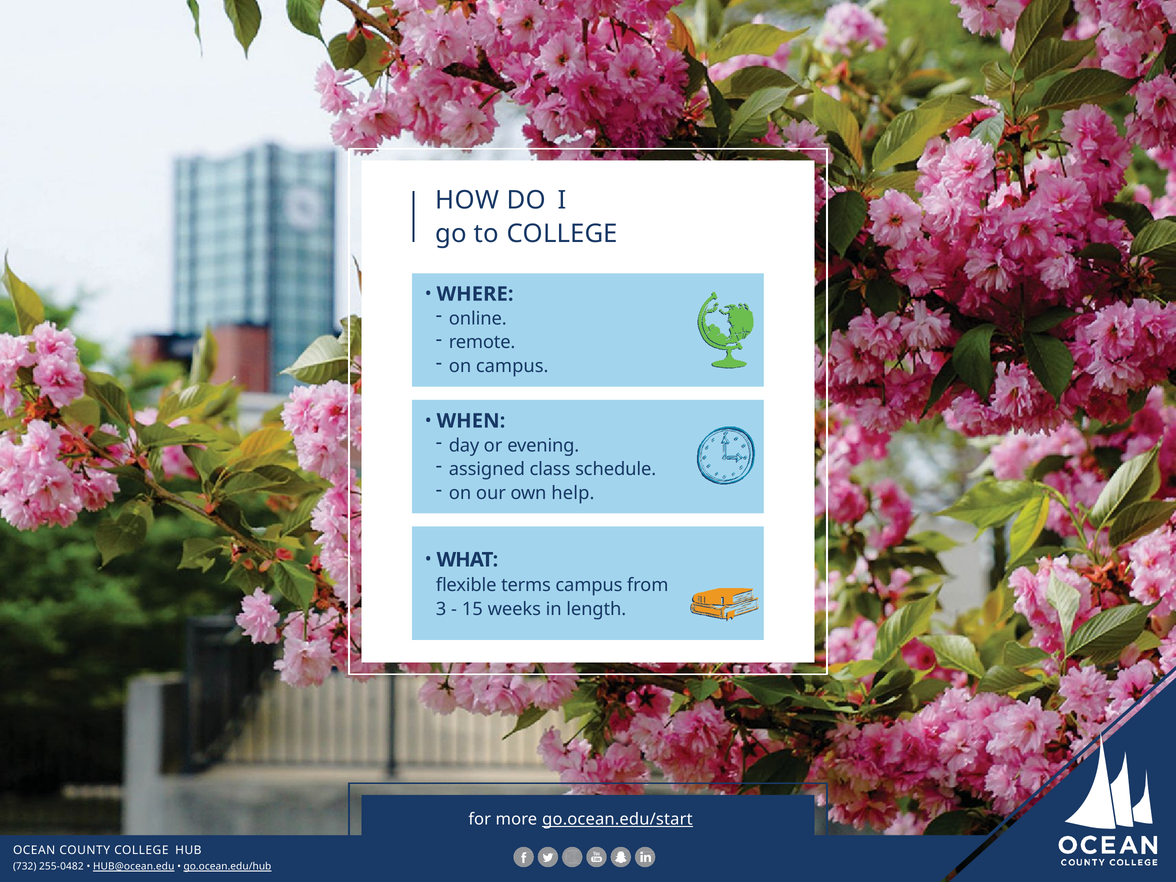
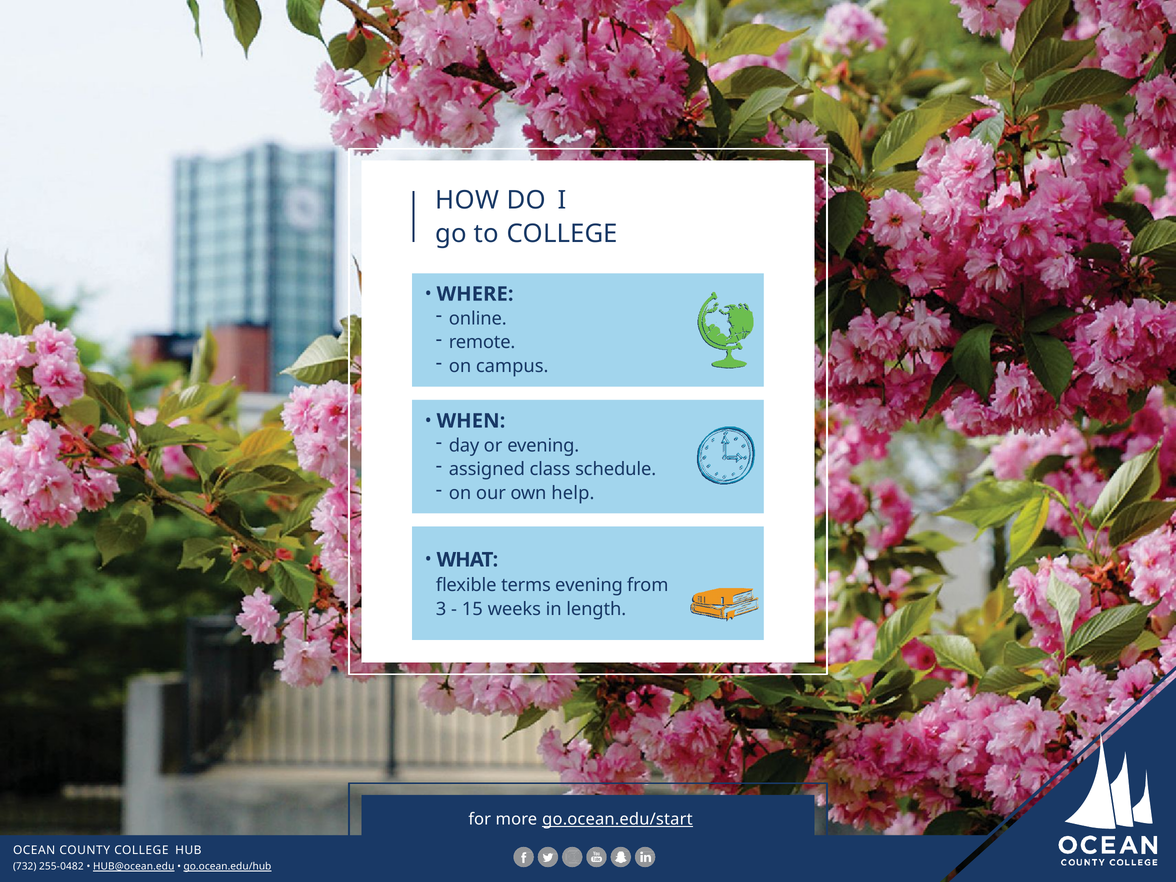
terms campus: campus -> evening (589, 585)
